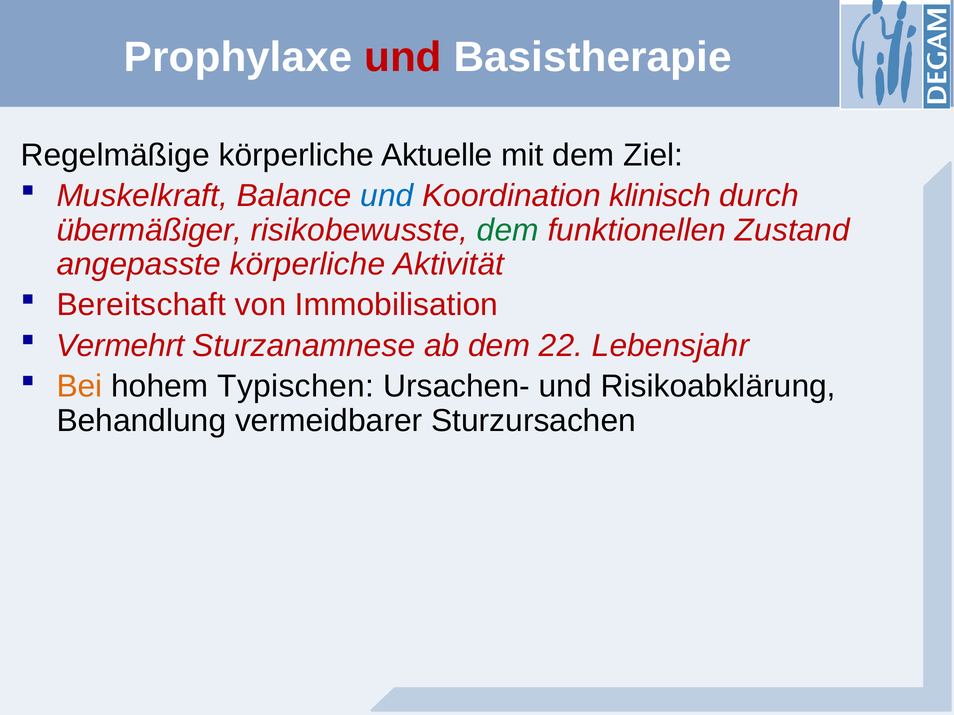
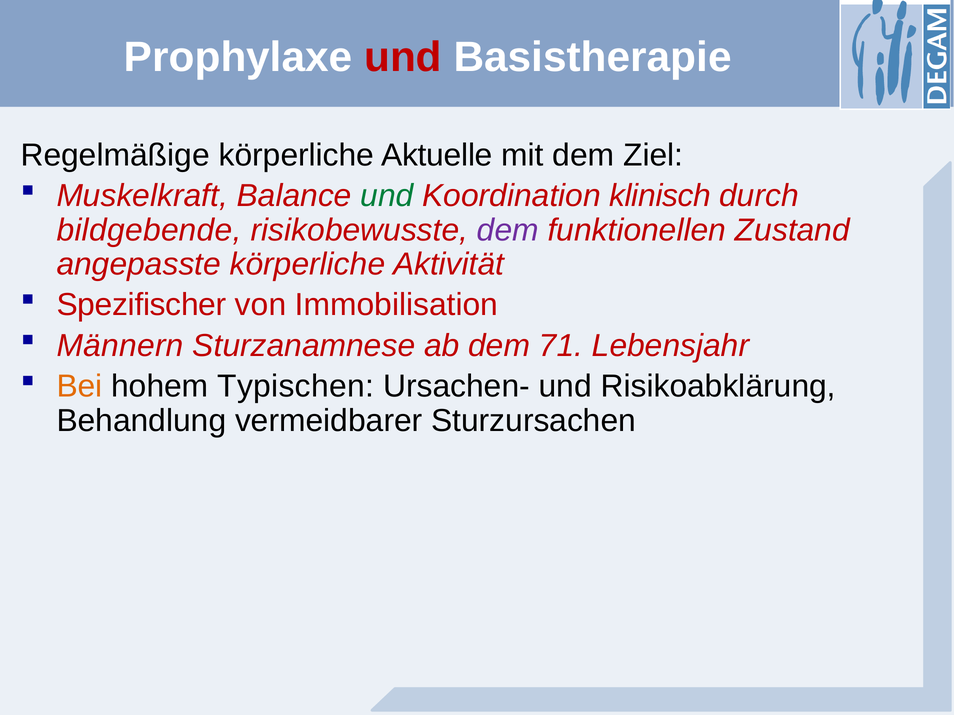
und colour: blue -> green (387, 196)
übermäßiger: übermäßiger -> bildgebende (149, 230)
dem colour: green -> purple (508, 230)
Bereitschaft: Bereitschaft -> Spezifischer (142, 305)
Vermehrt: Vermehrt -> Männern (120, 346)
22: 22 -> 71 (561, 346)
